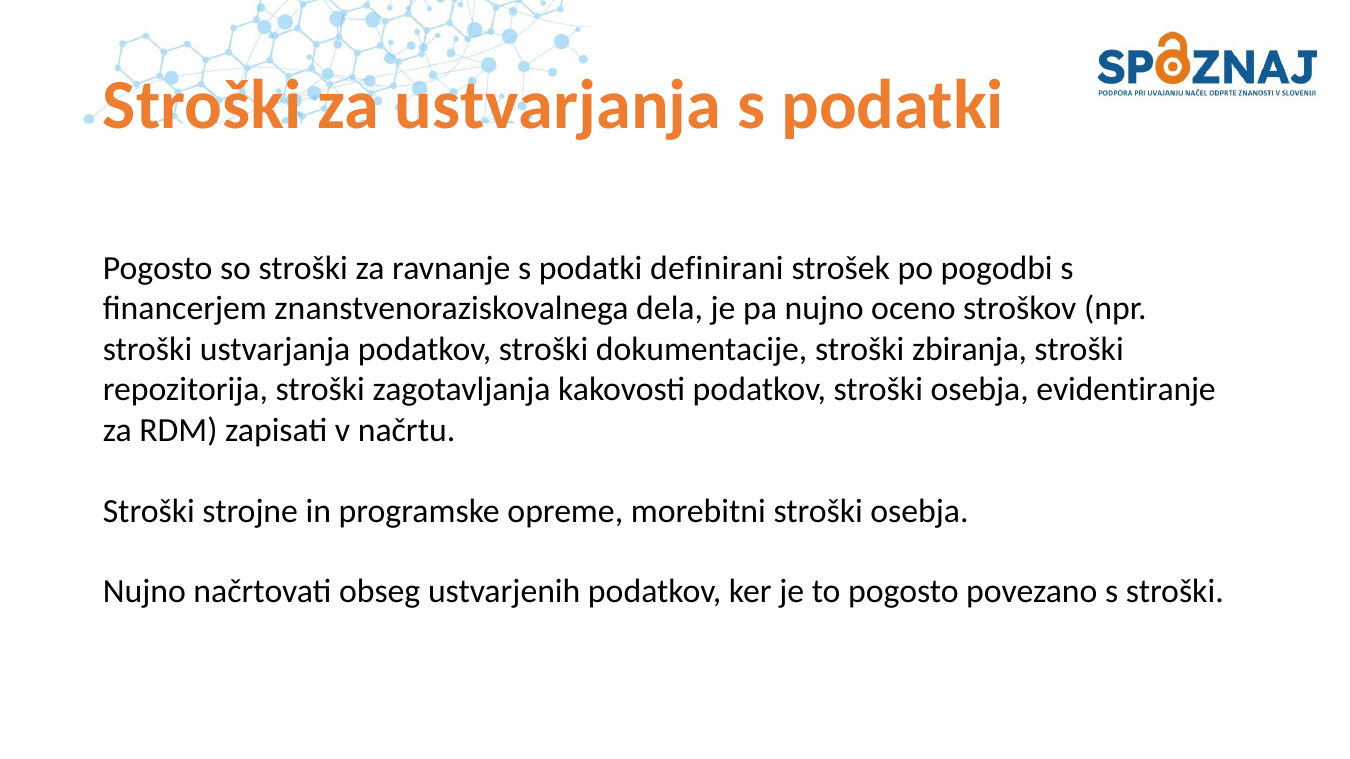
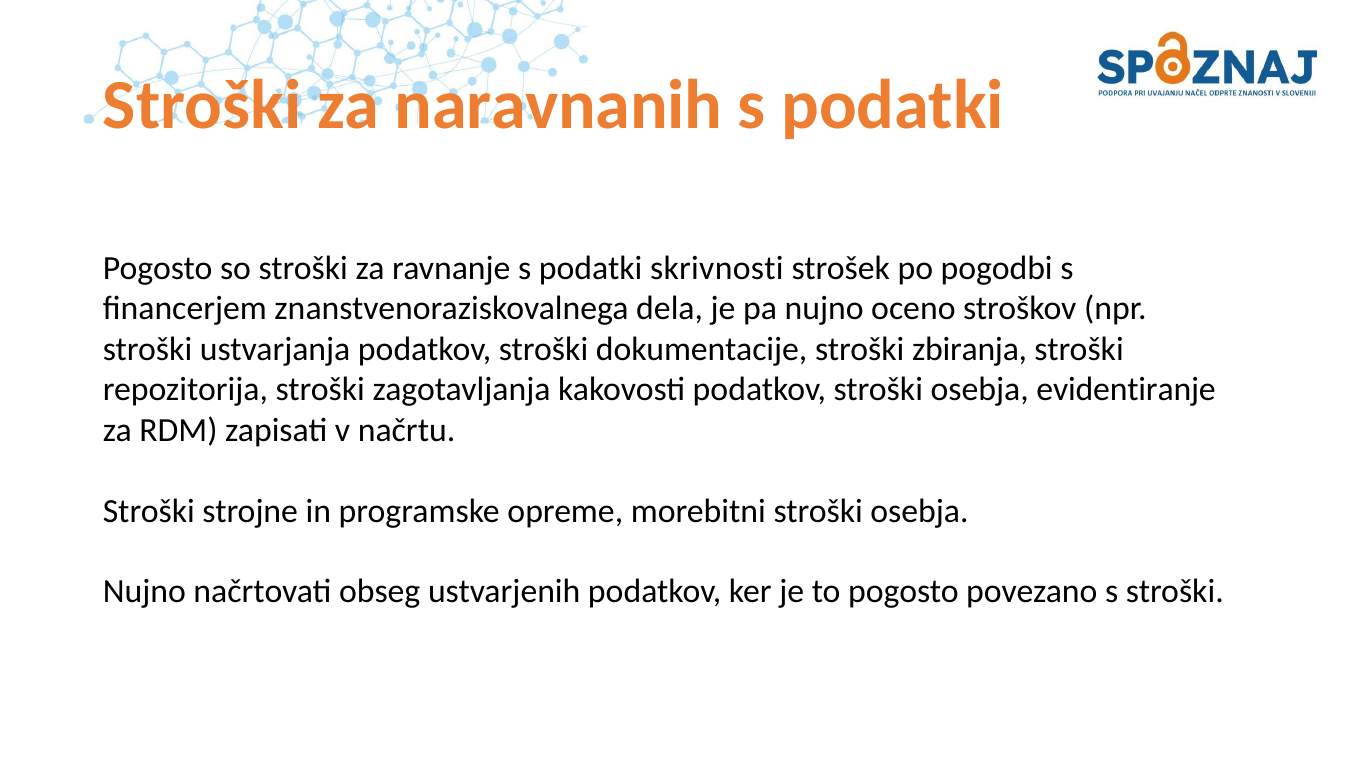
za ustvarjanja: ustvarjanja -> naravnanih (558, 106)
definirani: definirani -> skrivnosti (717, 268)
